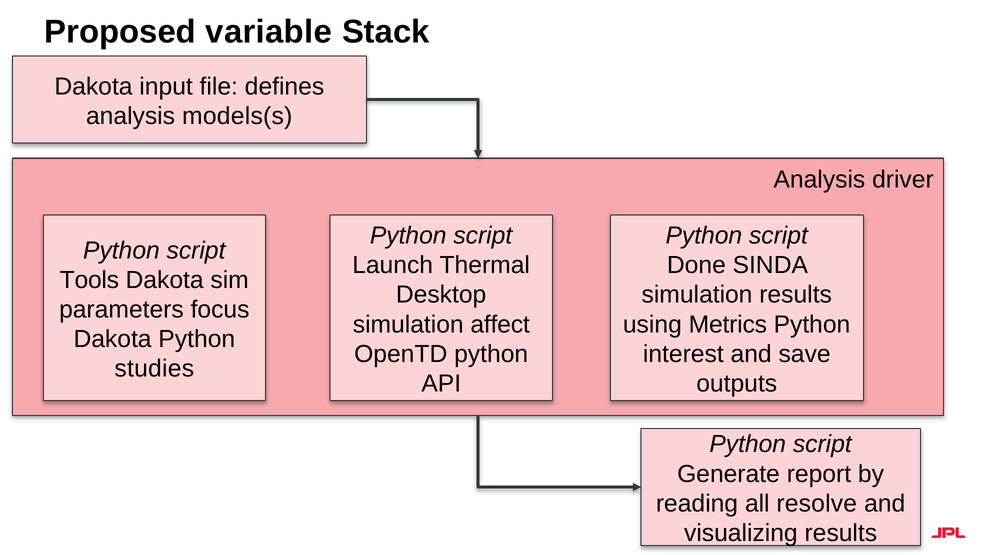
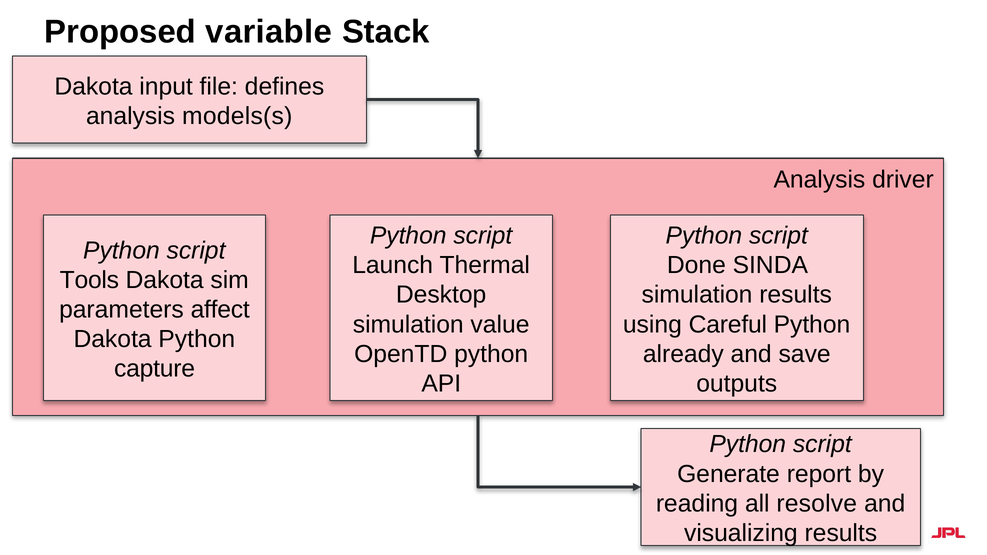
focus: focus -> affect (220, 310)
affect: affect -> value (500, 324)
Metrics: Metrics -> Careful (728, 324)
interest: interest -> already (683, 354)
studies: studies -> capture (155, 369)
